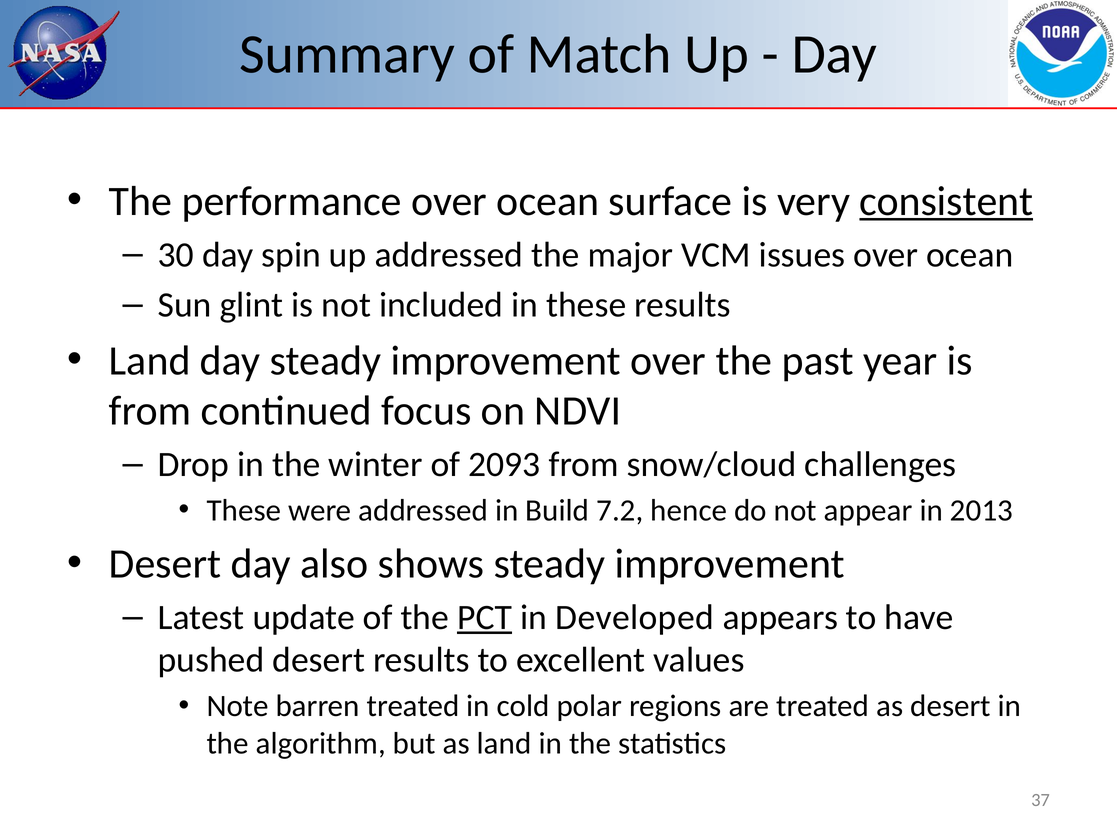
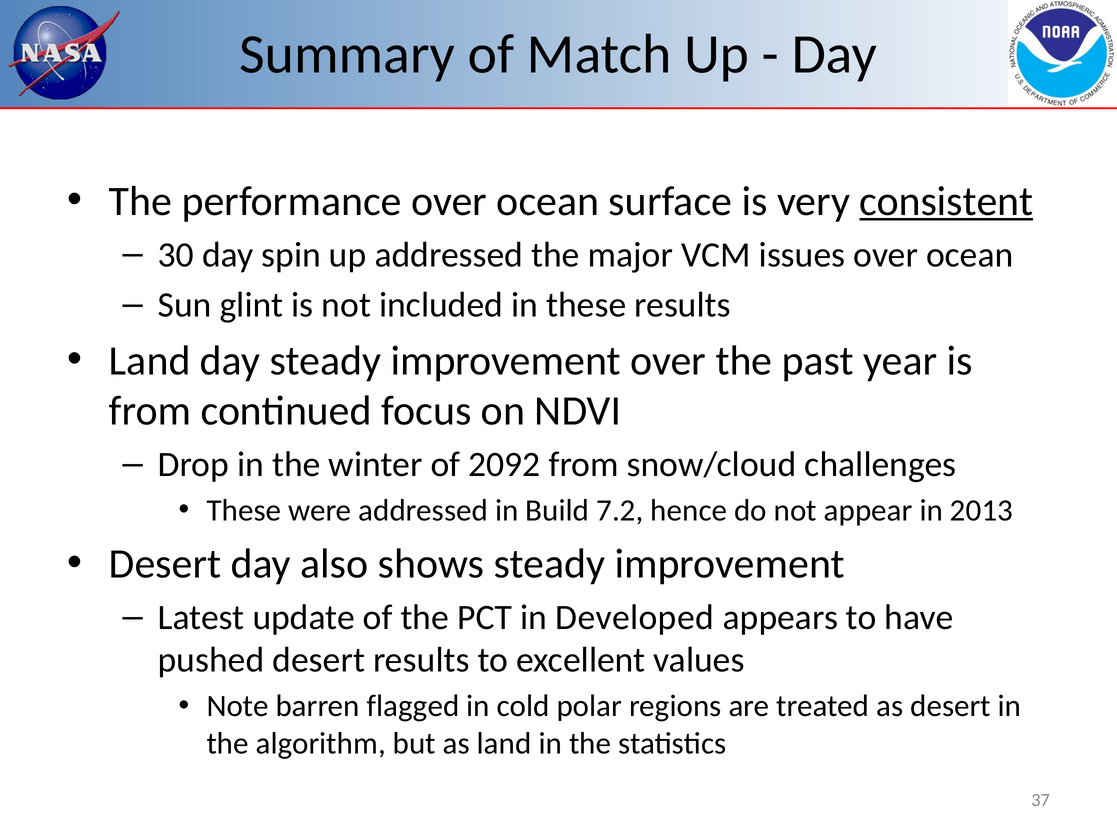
2093: 2093 -> 2092 (504, 465)
PCT underline: present -> none (485, 617)
barren treated: treated -> flagged (413, 706)
